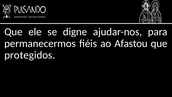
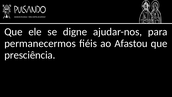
protegidos: protegidos -> presciência (30, 55)
